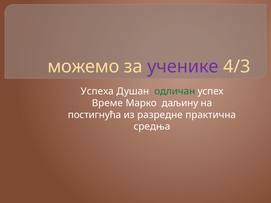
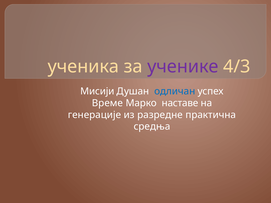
можемо: можемо -> ученика (83, 67)
Успеха: Успеха -> Мисији (97, 91)
одличан colour: green -> blue (175, 91)
даљину: даљину -> наставе (180, 103)
постигнућа: постигнућа -> генерације (95, 115)
